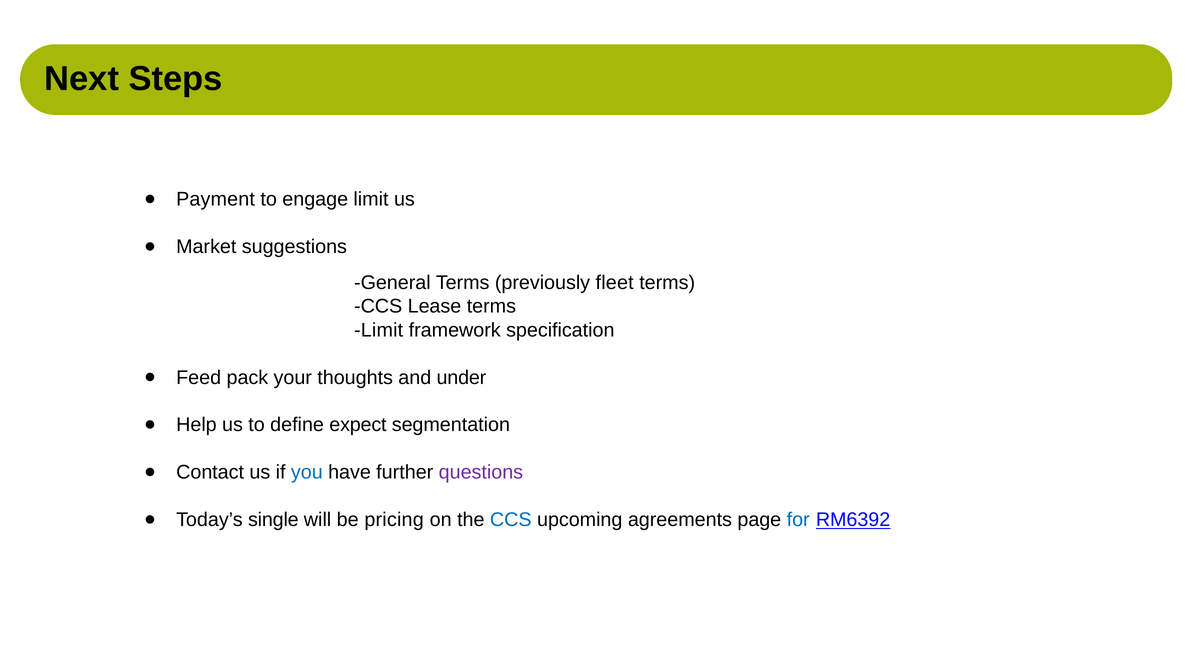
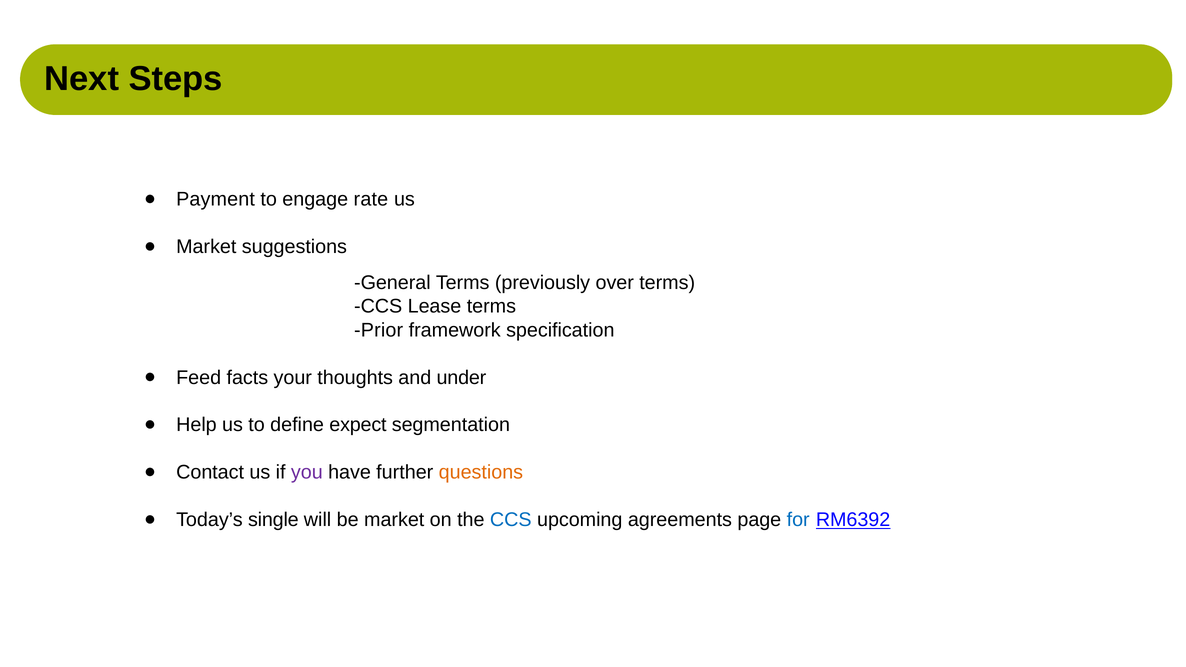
engage limit: limit -> rate (371, 199)
fleet: fleet -> over (615, 283)
Limit: Limit -> Prior (379, 330)
pack: pack -> facts (247, 378)
you colour: blue -> purple (307, 472)
questions colour: purple -> orange (481, 472)
be pricing: pricing -> market (394, 520)
